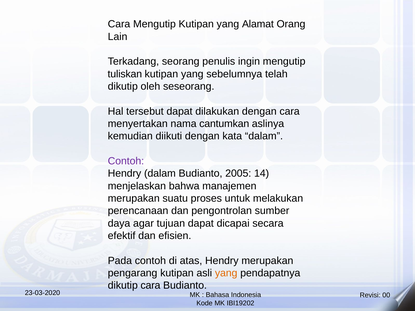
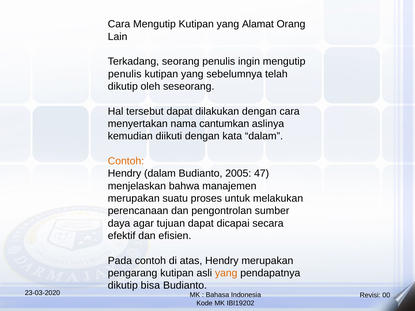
tuliskan: tuliskan -> penulis (125, 74)
Contoh colour: purple -> orange (126, 161)
14: 14 -> 47 (262, 174)
dikutip cara: cara -> bisa (150, 286)
